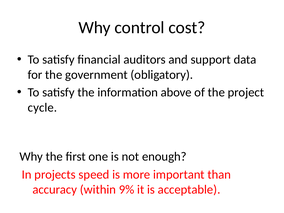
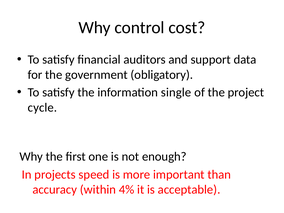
above: above -> single (176, 92)
9%: 9% -> 4% (127, 190)
